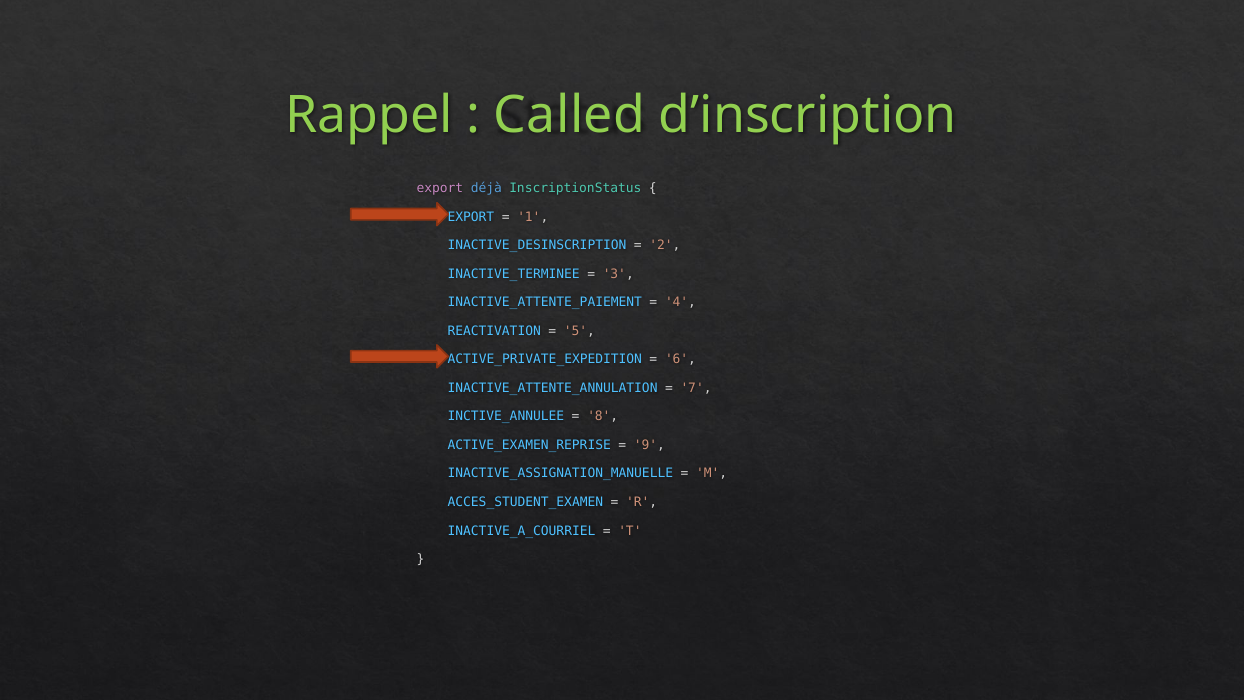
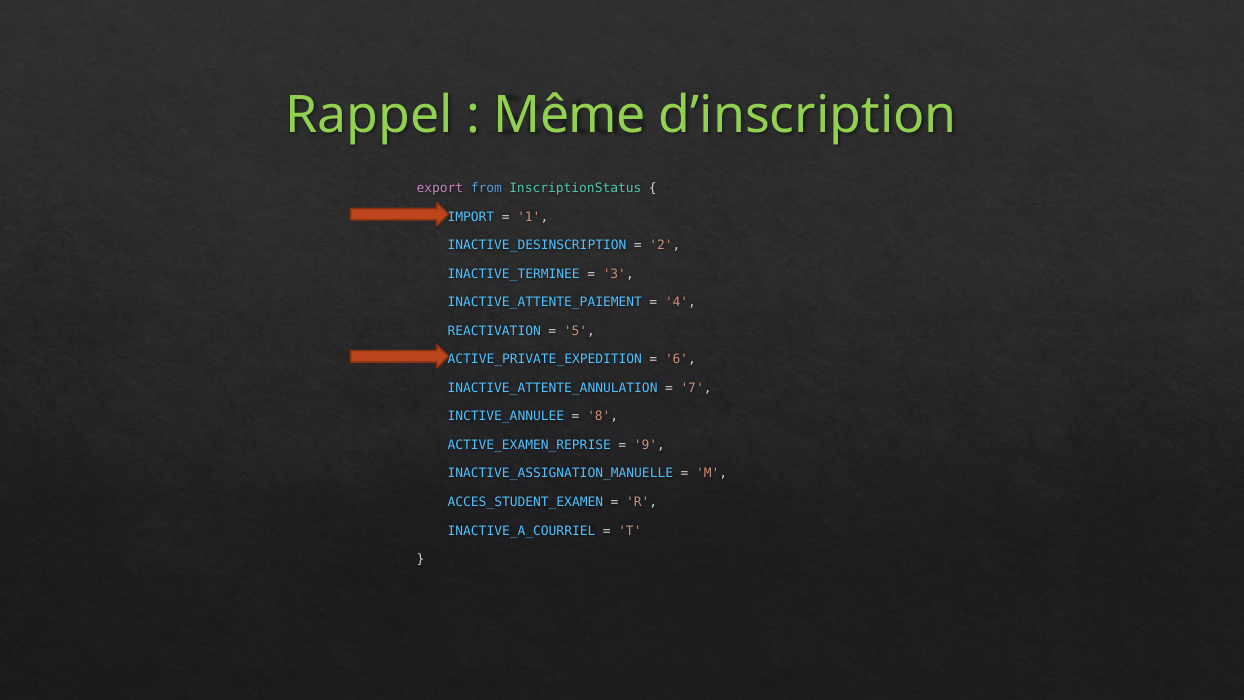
Called: Called -> Même (570, 115)
déjà: déjà -> from (486, 188)
EXPORT: EXPORT -> IMPORT (471, 217)
